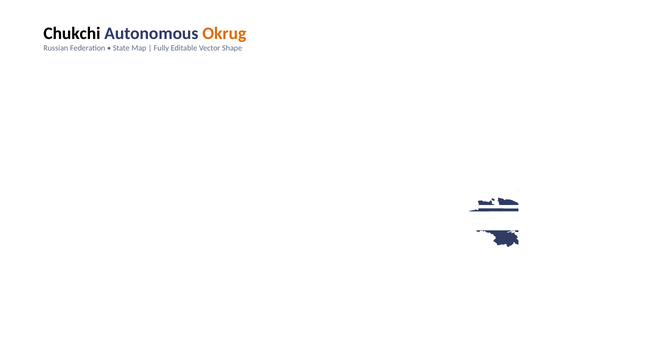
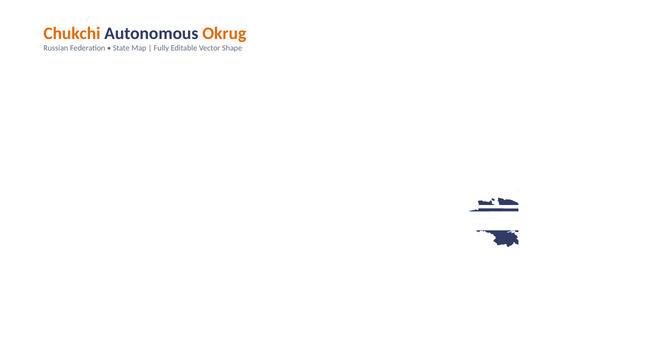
Chukchi colour: black -> orange (72, 33)
